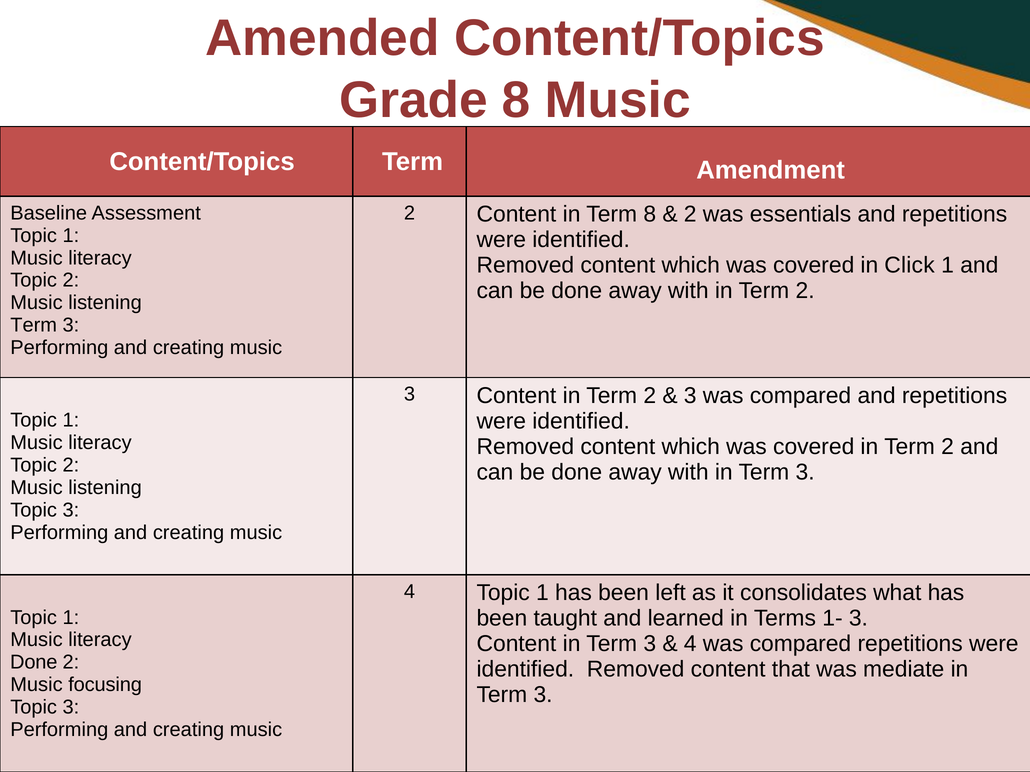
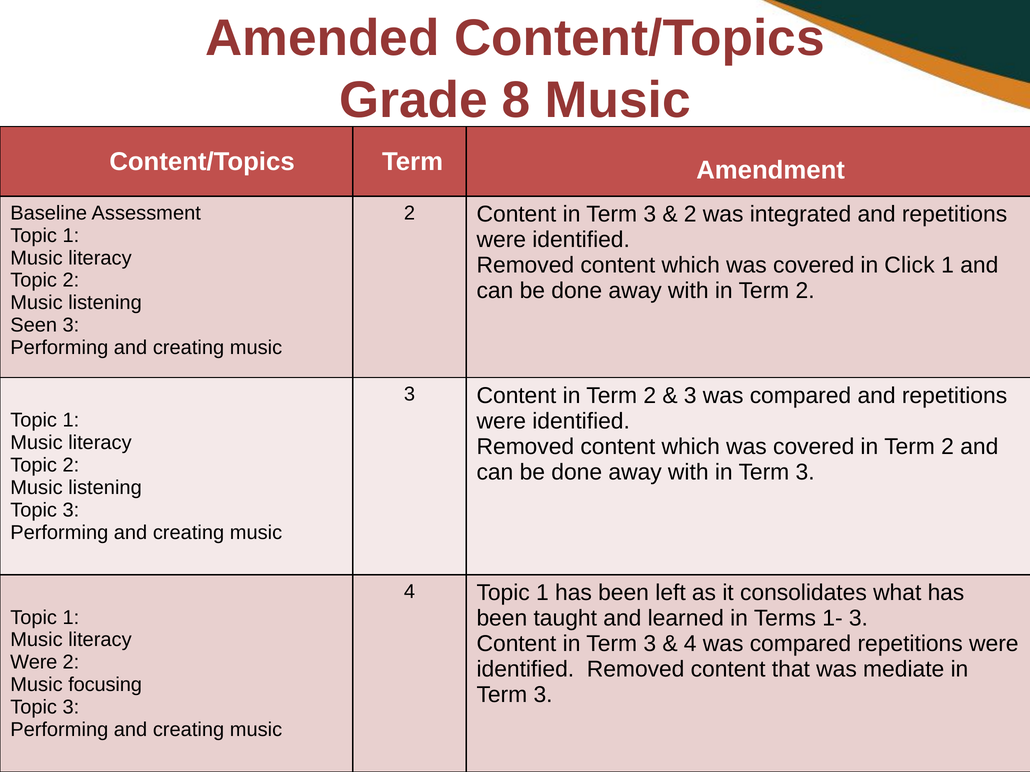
8: 8 -> 3 (650, 215)
essentials: essentials -> integrated (801, 215)
Term: Term -> Seen (34, 326)
Done: Done -> Were (34, 663)
